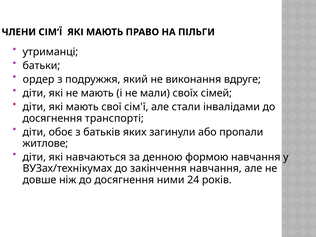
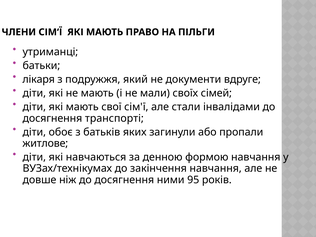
ордер: ордер -> лікаря (39, 79)
виконання: виконання -> документи (193, 79)
24: 24 -> 95 (193, 180)
